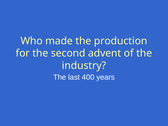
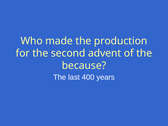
industry: industry -> because (84, 66)
